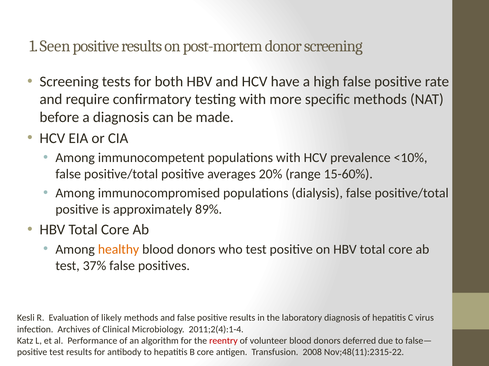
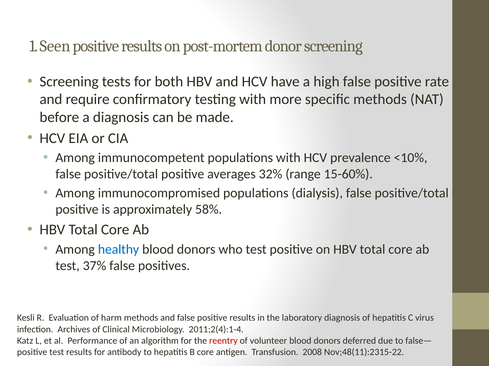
20%: 20% -> 32% (271, 174)
89%: 89% -> 58% (209, 210)
healthy colour: orange -> blue (119, 250)
likely: likely -> harm (111, 318)
